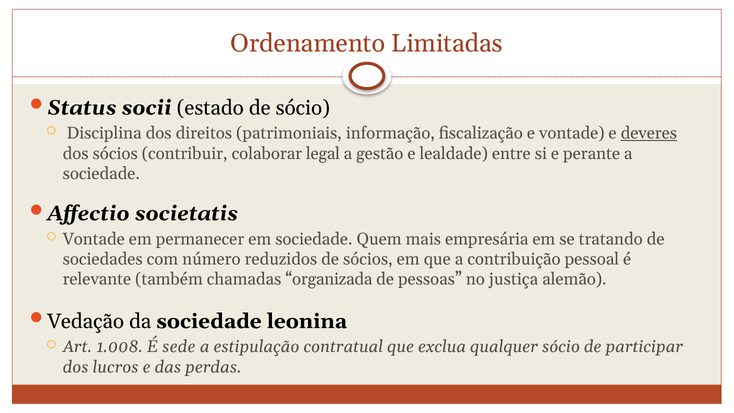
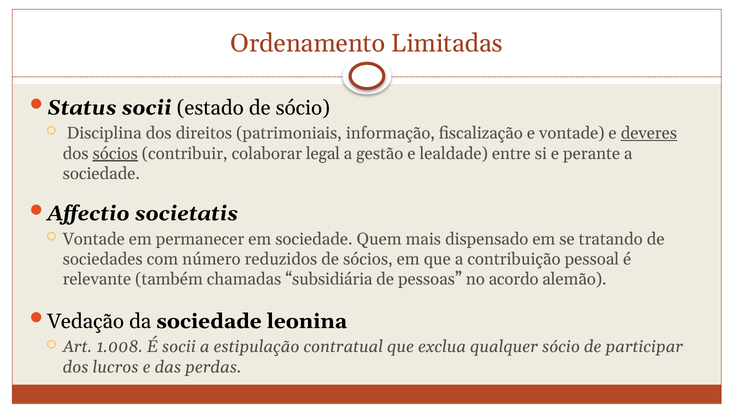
sócios underline: none -> present (115, 153)
empresária: empresária -> dispensado (487, 239)
organizada: organizada -> subsidiária (329, 279)
justiça: justiça -> acordo (514, 279)
É sede: sede -> socii (179, 347)
